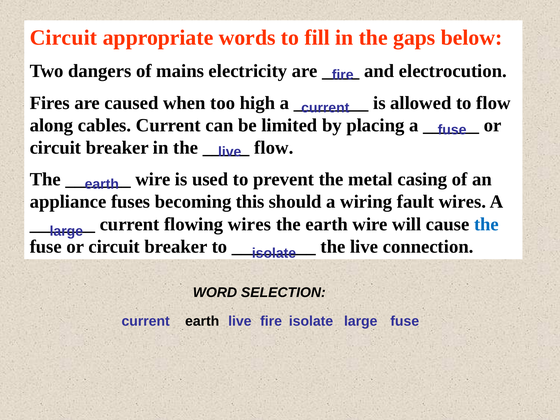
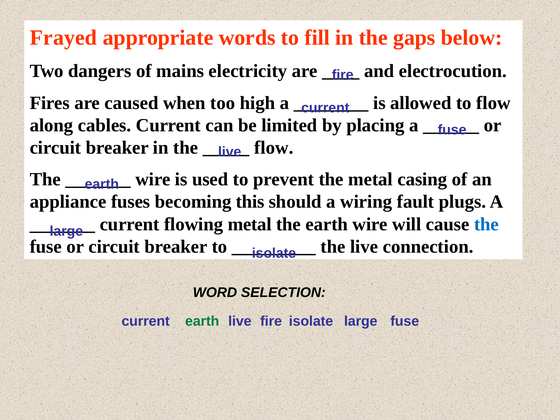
Circuit: Circuit -> Frayed (63, 38)
fault wires: wires -> plugs (462, 202)
flowing wires: wires -> metal (250, 224)
earth colour: black -> green (202, 321)
